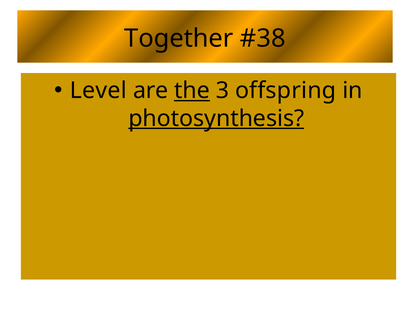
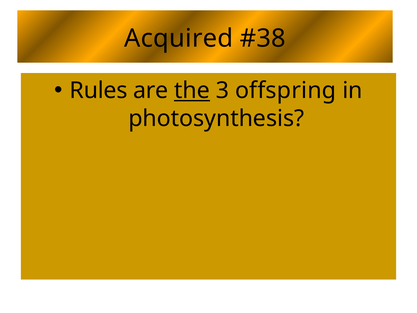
Together: Together -> Acquired (179, 38)
Level: Level -> Rules (99, 91)
photosynthesis underline: present -> none (216, 118)
